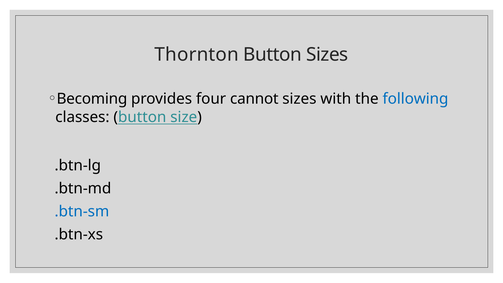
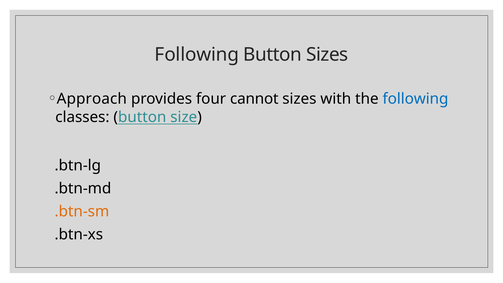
Thornton: Thornton -> Following (197, 55)
Becoming: Becoming -> Approach (92, 99)
.btn-sm colour: blue -> orange (82, 211)
